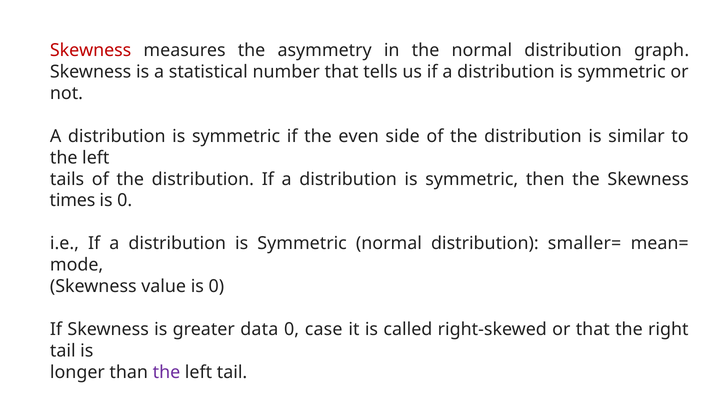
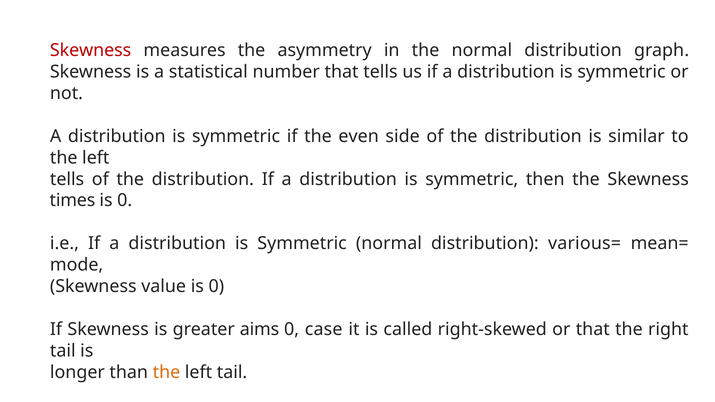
tails: tails -> tells (67, 179)
smaller=: smaller= -> various= (585, 244)
data: data -> aims (260, 329)
the colour: purple -> orange (166, 372)
